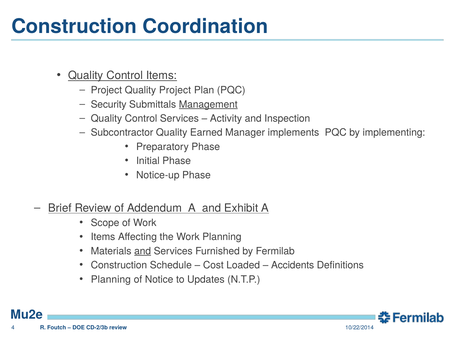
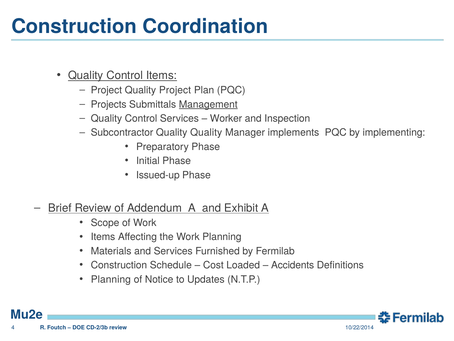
Security: Security -> Projects (109, 104)
Activity: Activity -> Worker (226, 118)
Quality Earned: Earned -> Quality (206, 132)
Notice-up: Notice-up -> Issued-up (158, 175)
and underline: present -> none (143, 251)
